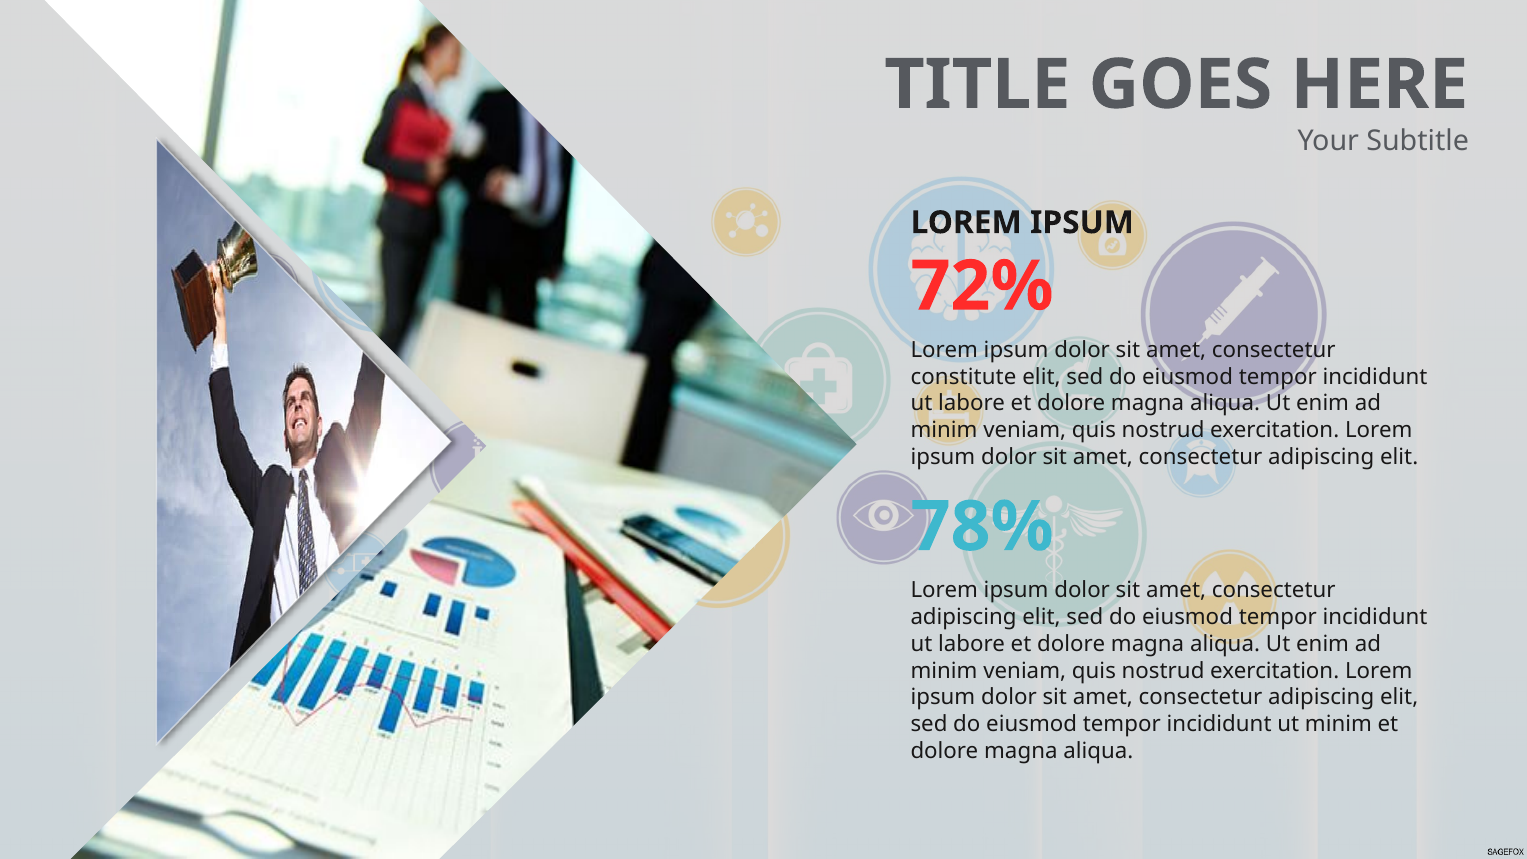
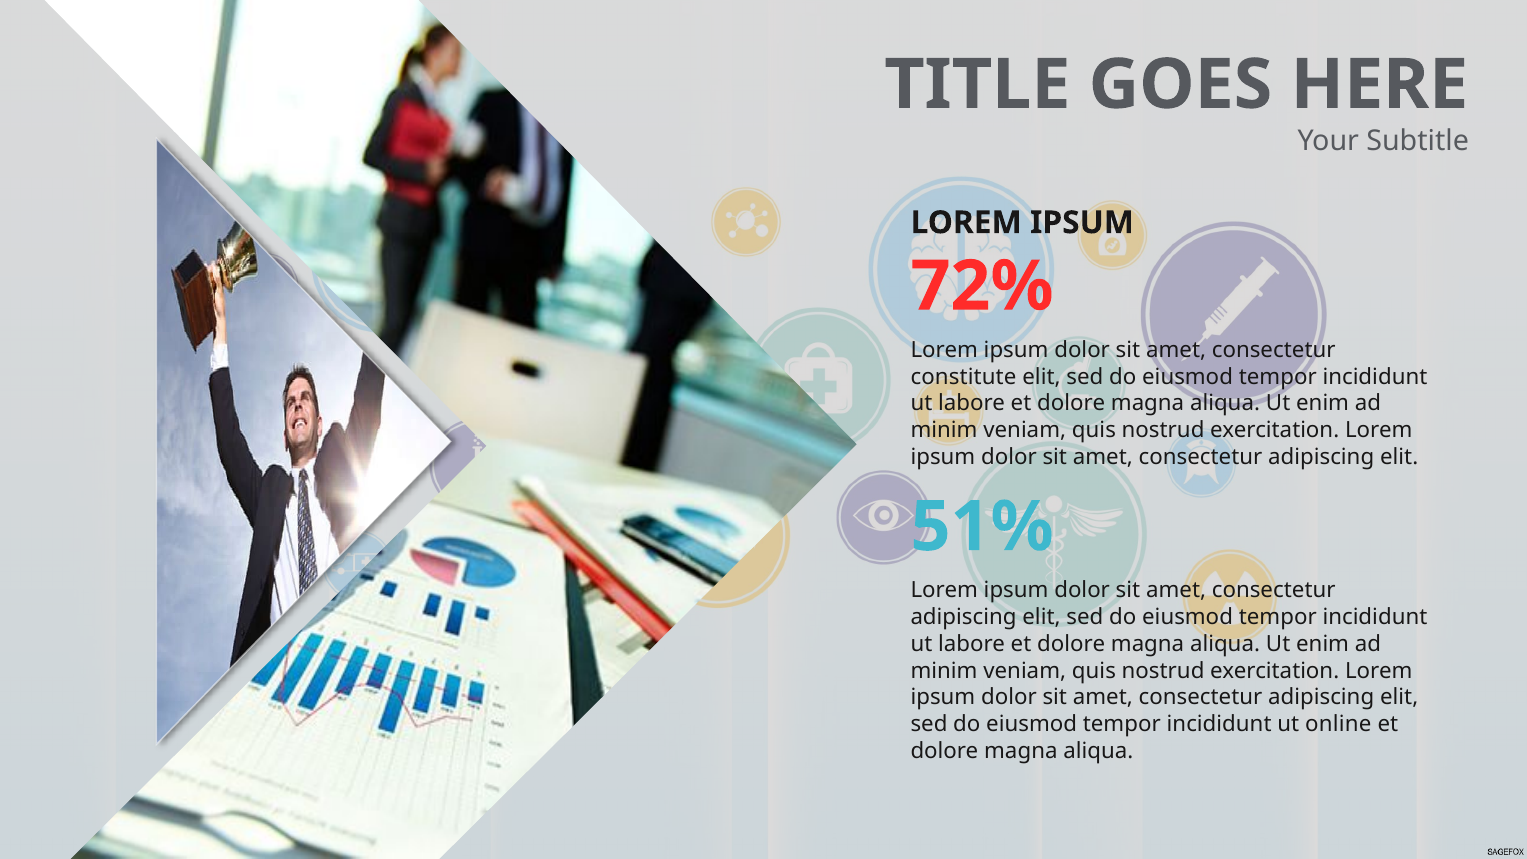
78%: 78% -> 51% (982, 527)
ut minim: minim -> online (1338, 724)
